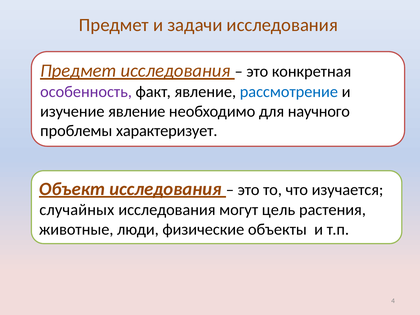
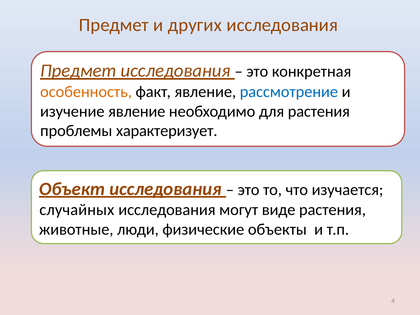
задачи: задачи -> других (195, 25)
особенность colour: purple -> orange (86, 92)
для научного: научного -> растения (319, 111)
цель: цель -> виде (279, 210)
